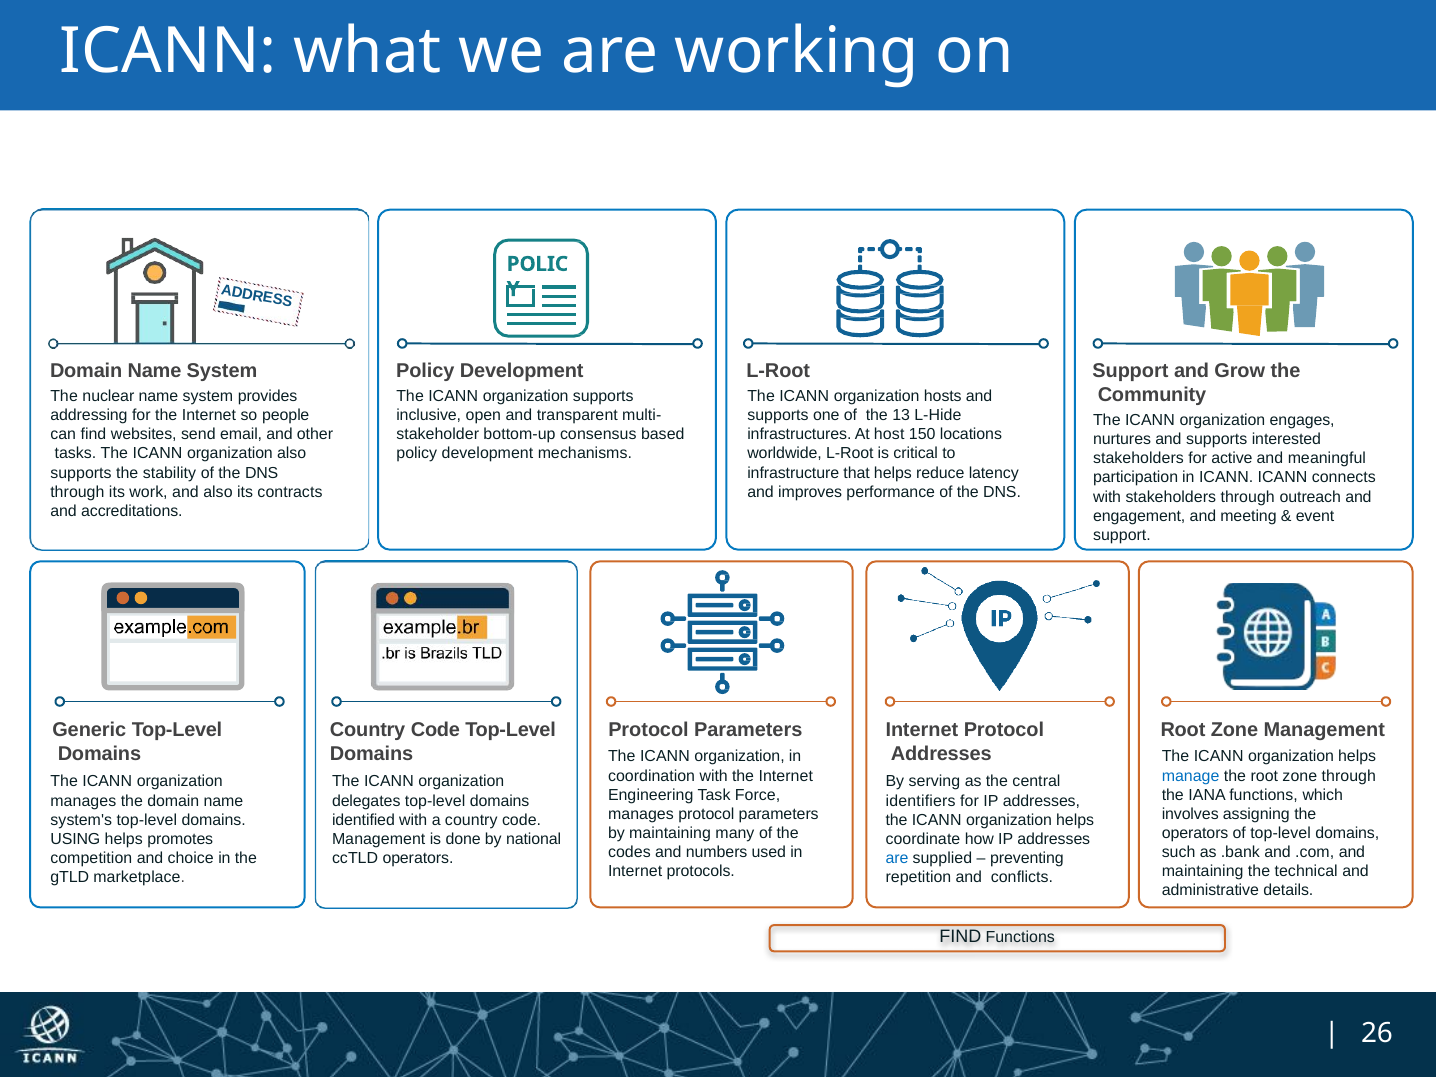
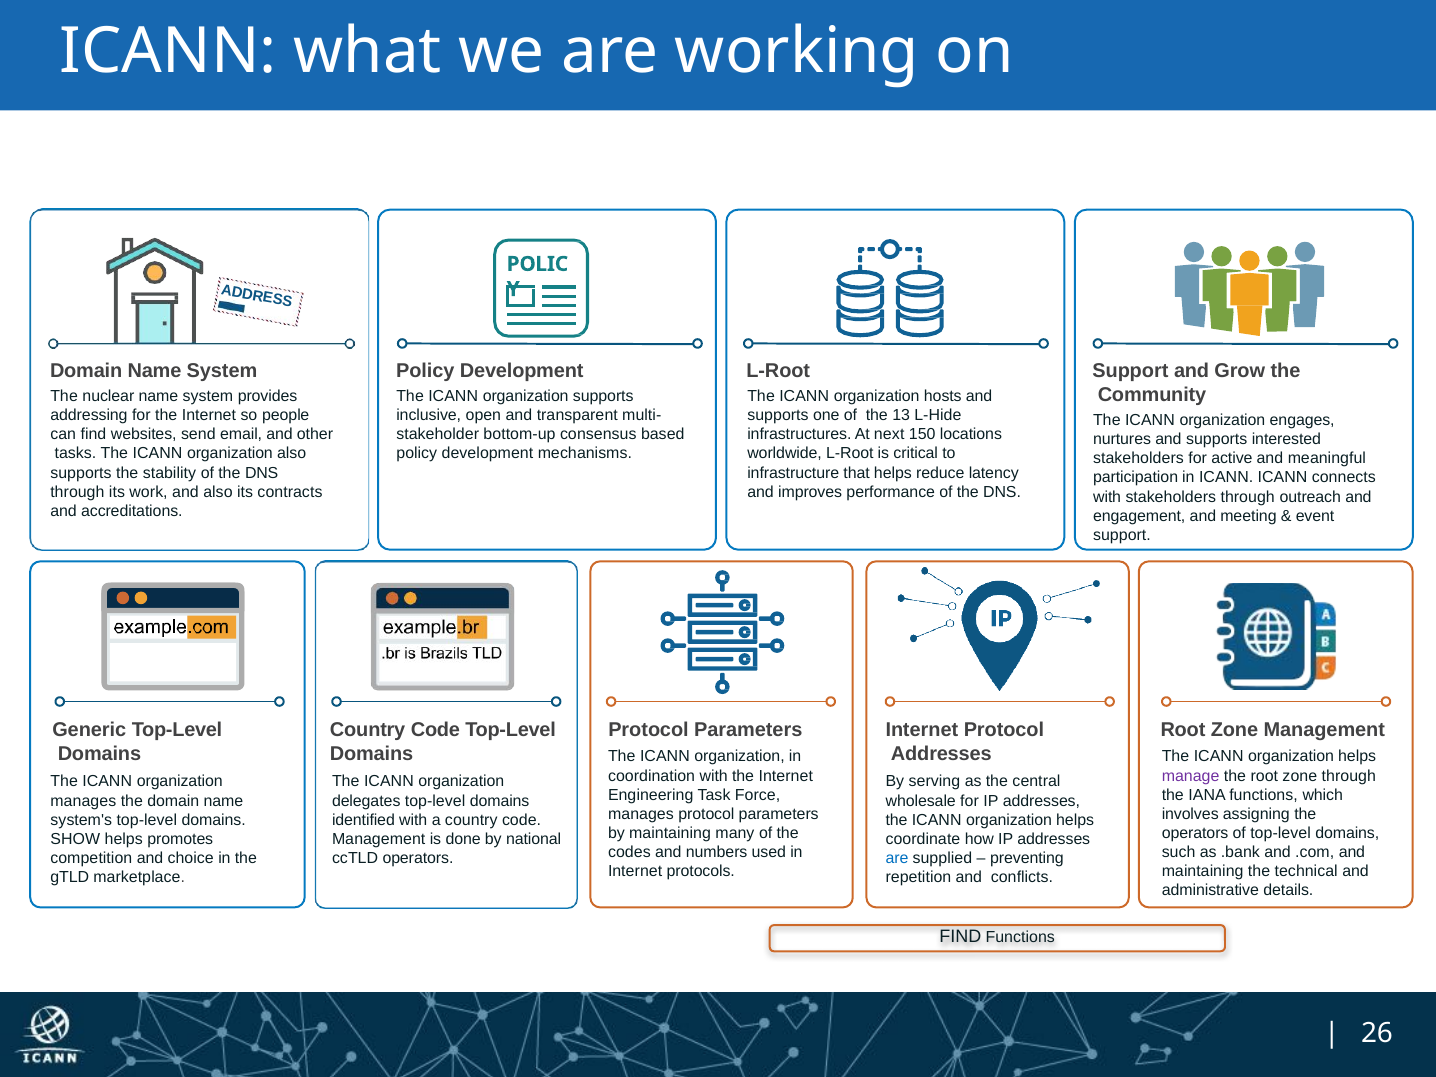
host: host -> next (889, 435)
manage colour: blue -> purple (1191, 776)
identifiers: identifiers -> wholesale (921, 801)
USING: USING -> SHOW (75, 839)
